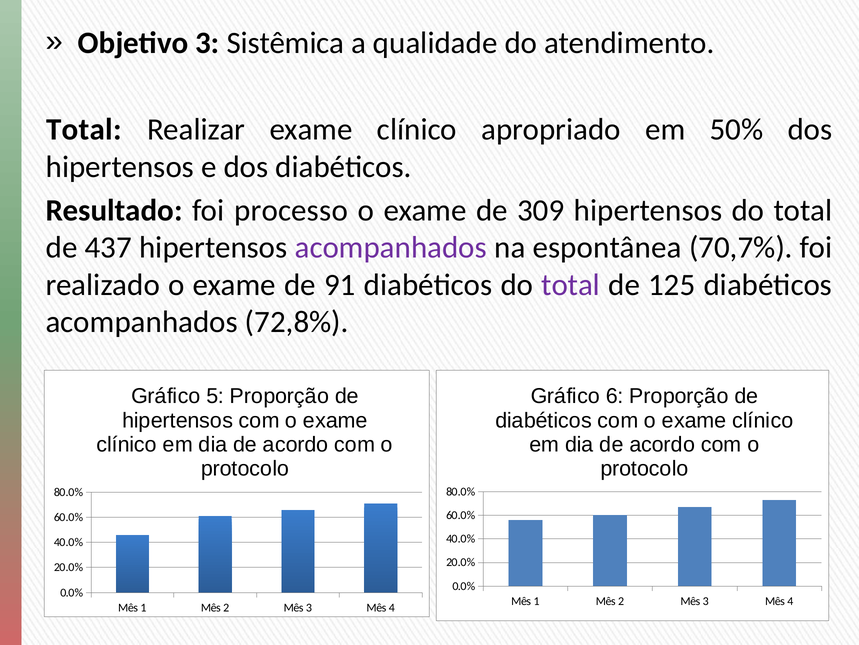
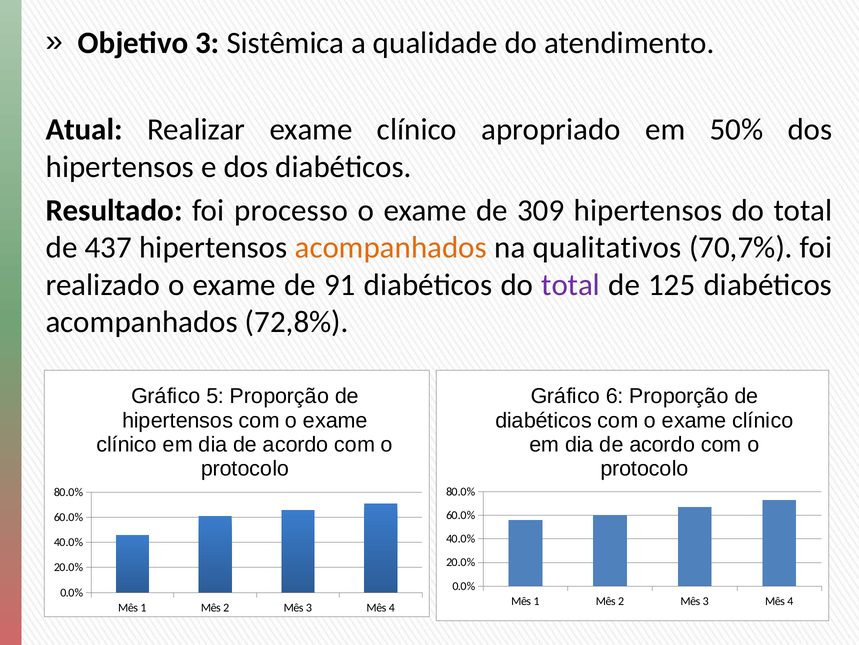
Total: Total -> Atual (84, 130)
acompanhados colour: purple -> orange (391, 247)
espontânea: espontânea -> qualitativos (607, 247)
